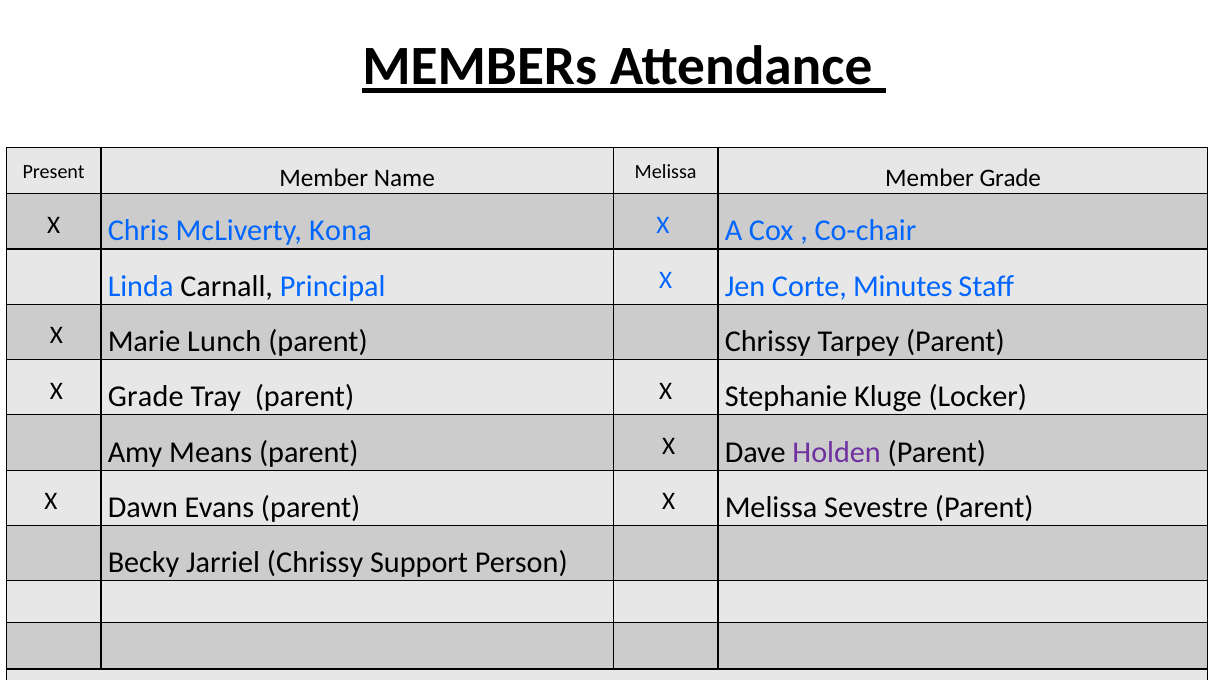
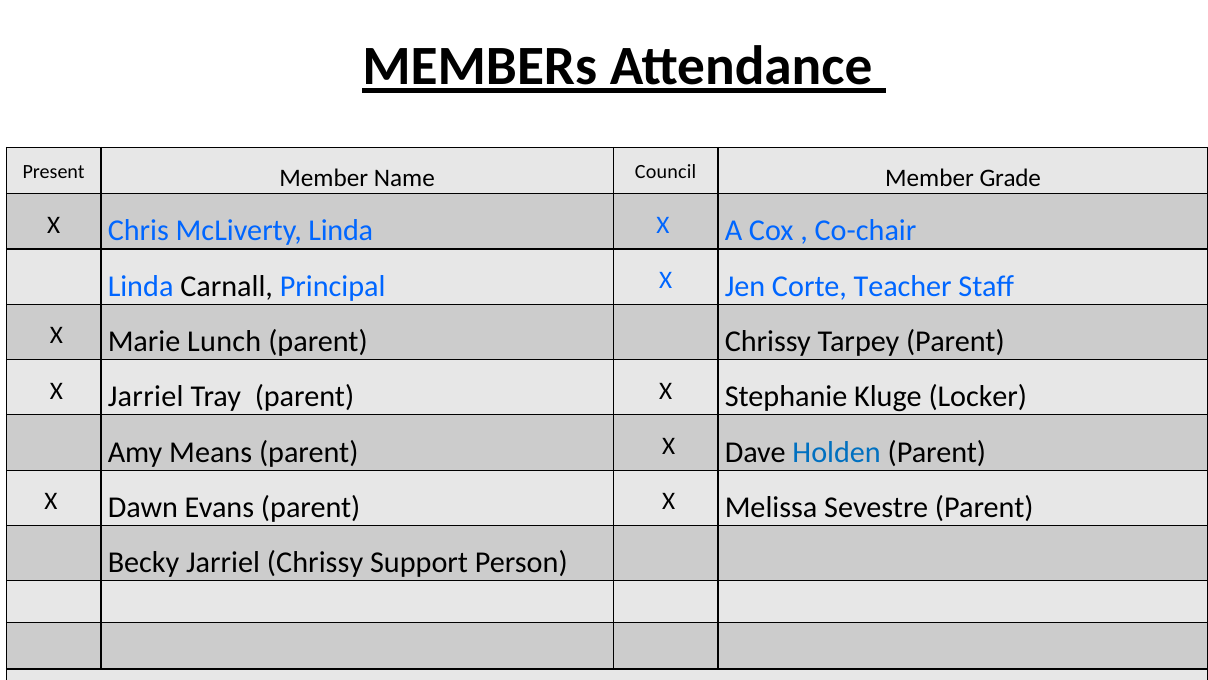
Name Melissa: Melissa -> Council (666, 172)
McLiverty Kona: Kona -> Linda (341, 231)
Minutes: Minutes -> Teacher (903, 286)
X Grade: Grade -> Jarriel (146, 396)
Holden colour: purple -> blue (837, 452)
